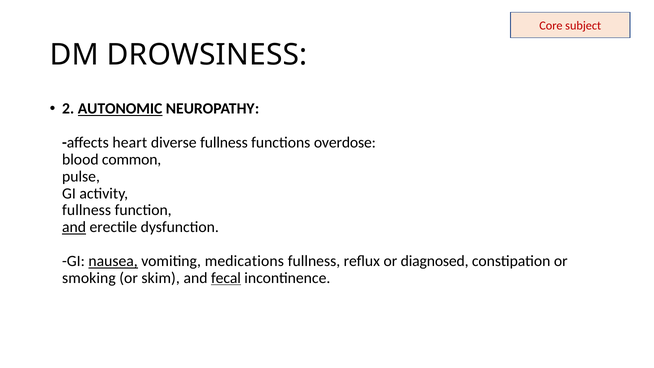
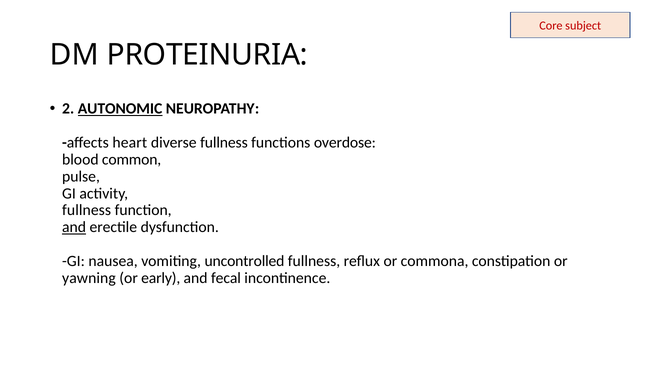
DROWSINESS: DROWSINESS -> PROTEINURIA (207, 55)
nausea underline: present -> none (113, 261)
medications: medications -> uncontrolled (245, 261)
diagnosed: diagnosed -> commona (435, 261)
smoking: smoking -> yawning (89, 278)
skim: skim -> early (161, 278)
fecal underline: present -> none (226, 278)
